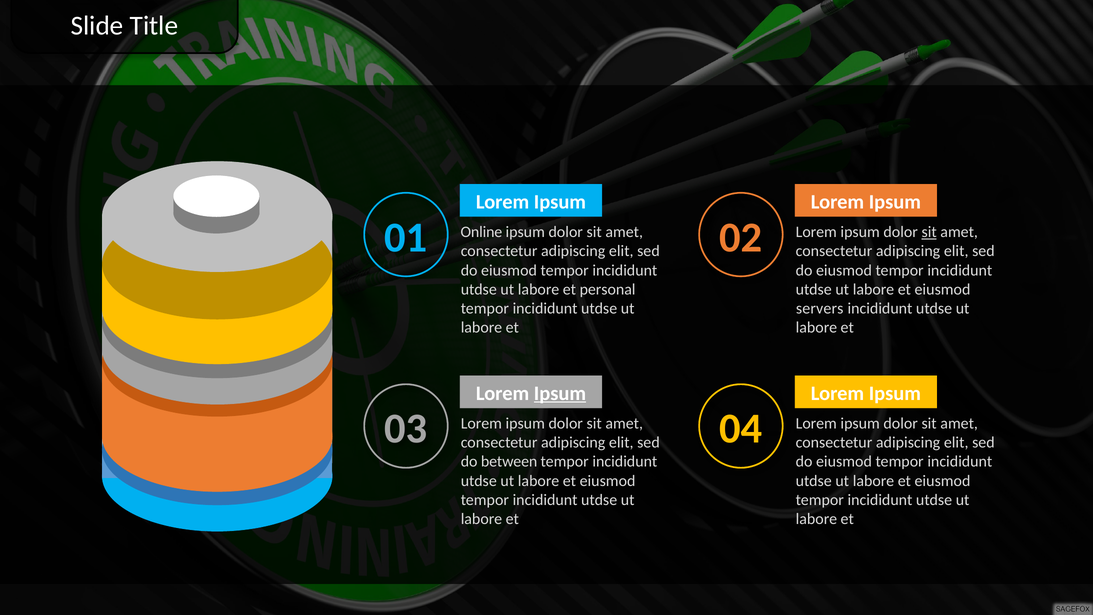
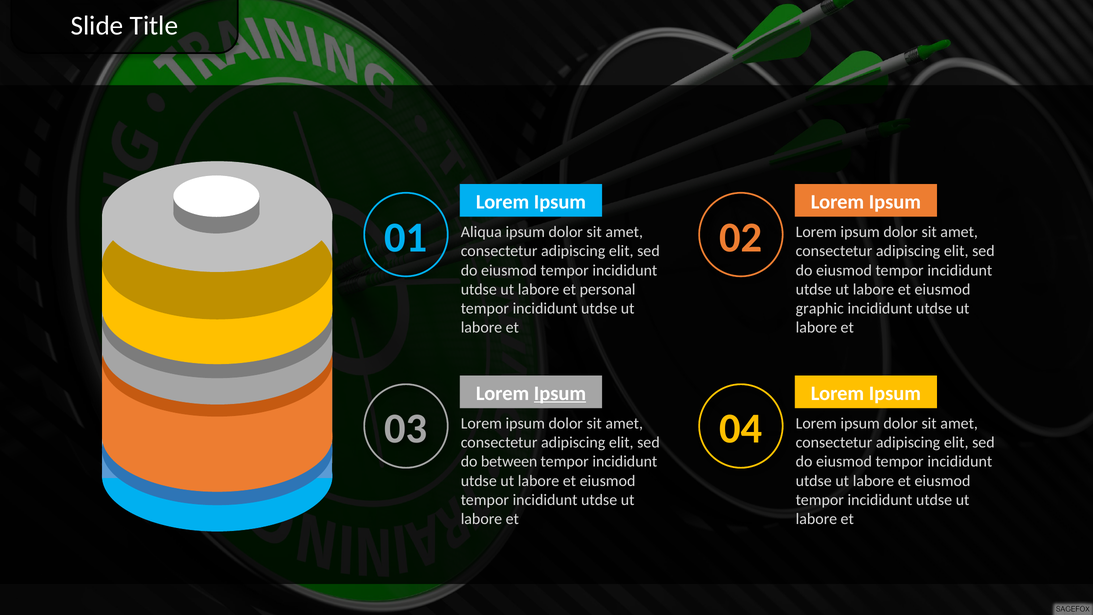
Online: Online -> Aliqua (481, 232)
sit underline: present -> none (929, 232)
servers: servers -> graphic (820, 308)
